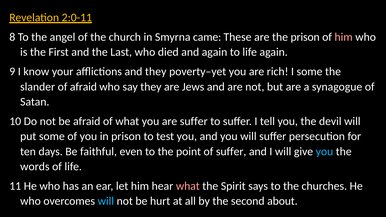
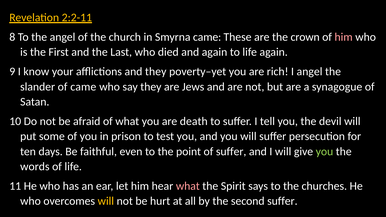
2:0-11: 2:0-11 -> 2:2-11 (77, 18)
the prison: prison -> crown (305, 37)
I some: some -> angel (310, 72)
of afraid: afraid -> came (83, 87)
are suffer: suffer -> death (194, 121)
you colour: light blue -> light green (324, 152)
will colour: light blue -> yellow (106, 201)
second about: about -> suffer (282, 201)
